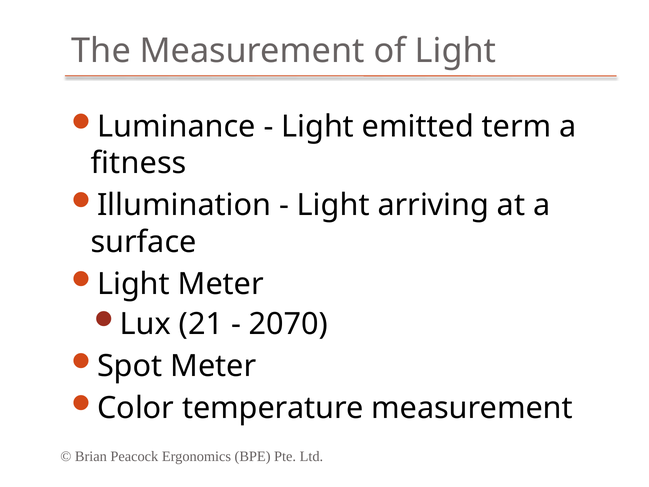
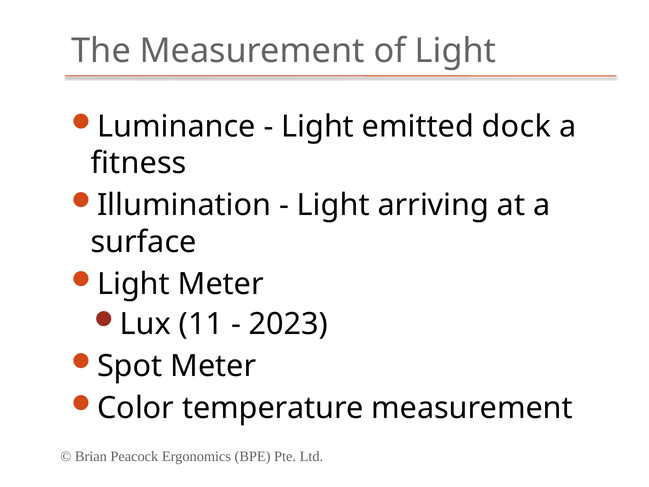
term: term -> dock (516, 126)
21: 21 -> 11 (201, 324)
2070: 2070 -> 2023 (288, 324)
